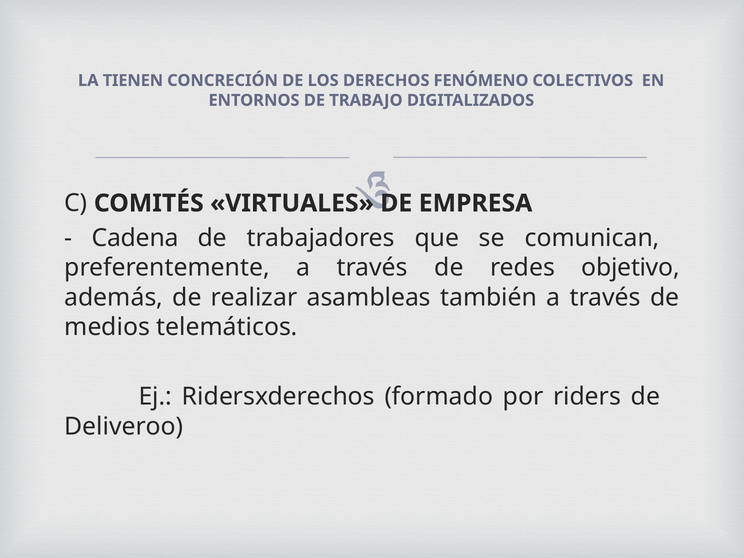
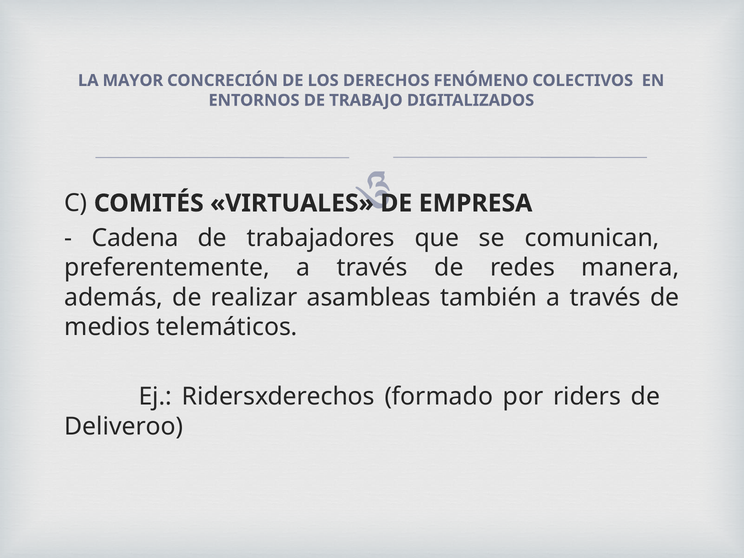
TIENEN: TIENEN -> MAYOR (133, 80)
objetivo: objetivo -> manera (630, 268)
